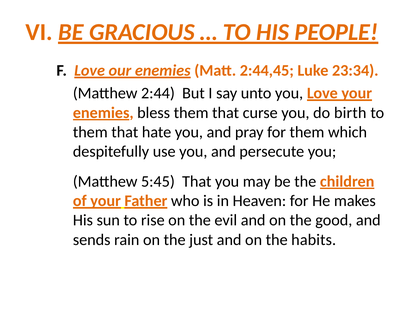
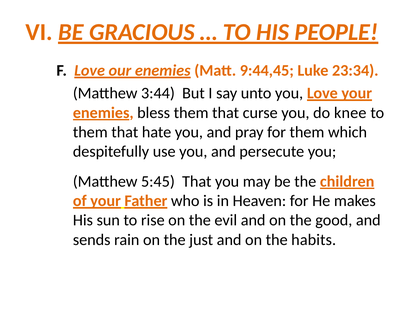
2:44,45: 2:44,45 -> 9:44,45 (267, 71)
2:44: 2:44 -> 3:44 (158, 93)
birth: birth -> knee (350, 113)
